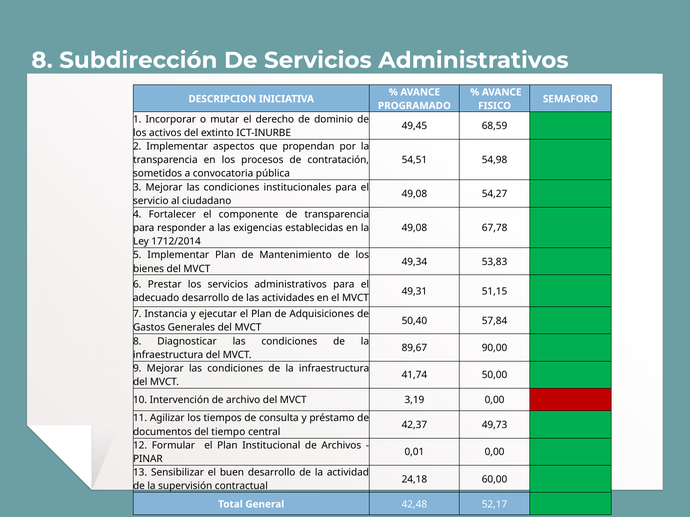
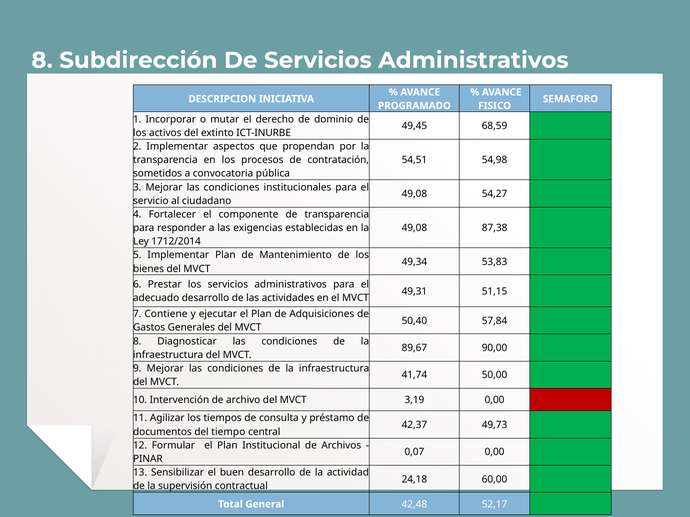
67,78: 67,78 -> 87,38 (495, 228)
Instancia: Instancia -> Contiene (166, 314)
0,01: 0,01 -> 0,07 (414, 453)
